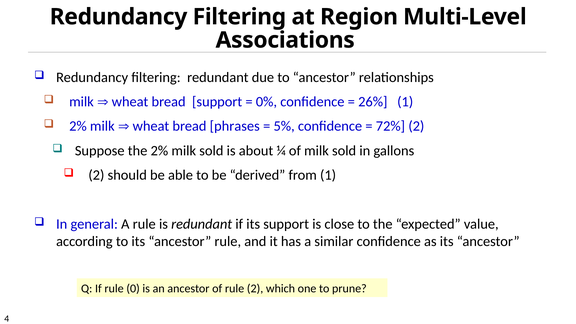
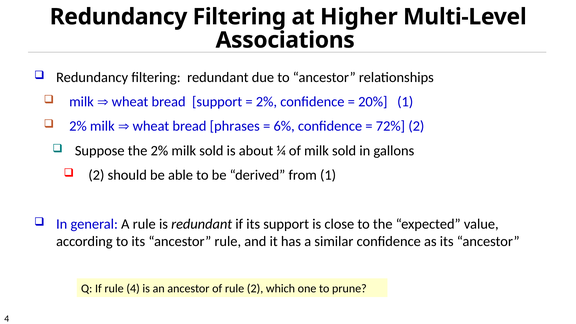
Region: Region -> Higher (359, 17)
0%: 0% -> 2% (266, 102)
26%: 26% -> 20% (373, 102)
5%: 5% -> 6% (284, 126)
rule 0: 0 -> 4 (133, 289)
